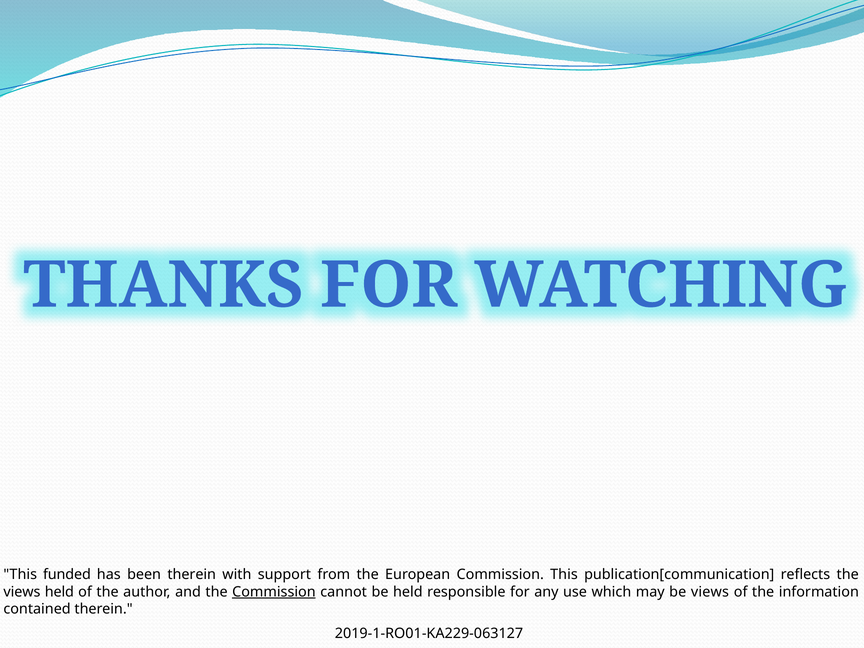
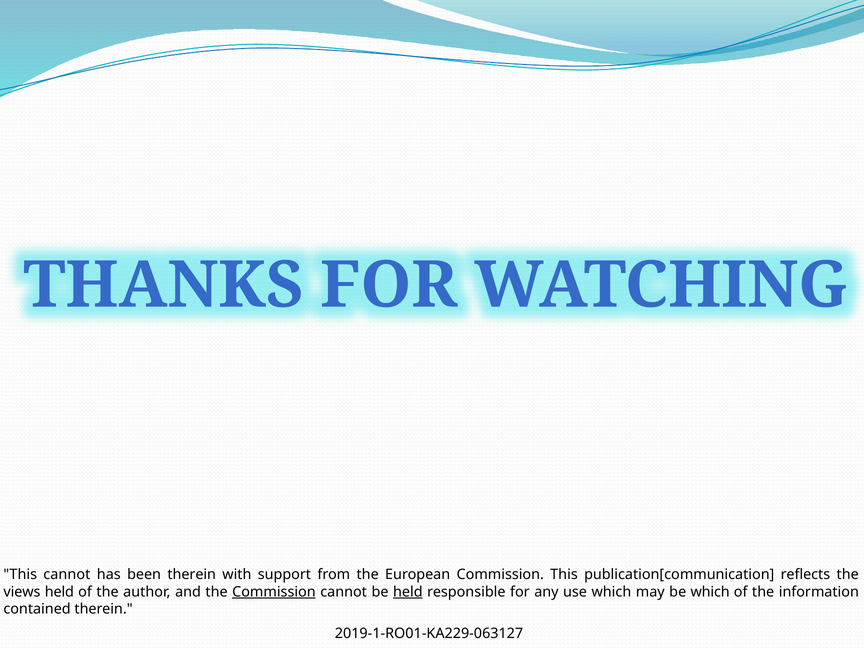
This funded: funded -> cannot (67, 575)
held underline: none -> present (408, 592)
be views: views -> which (710, 592)
